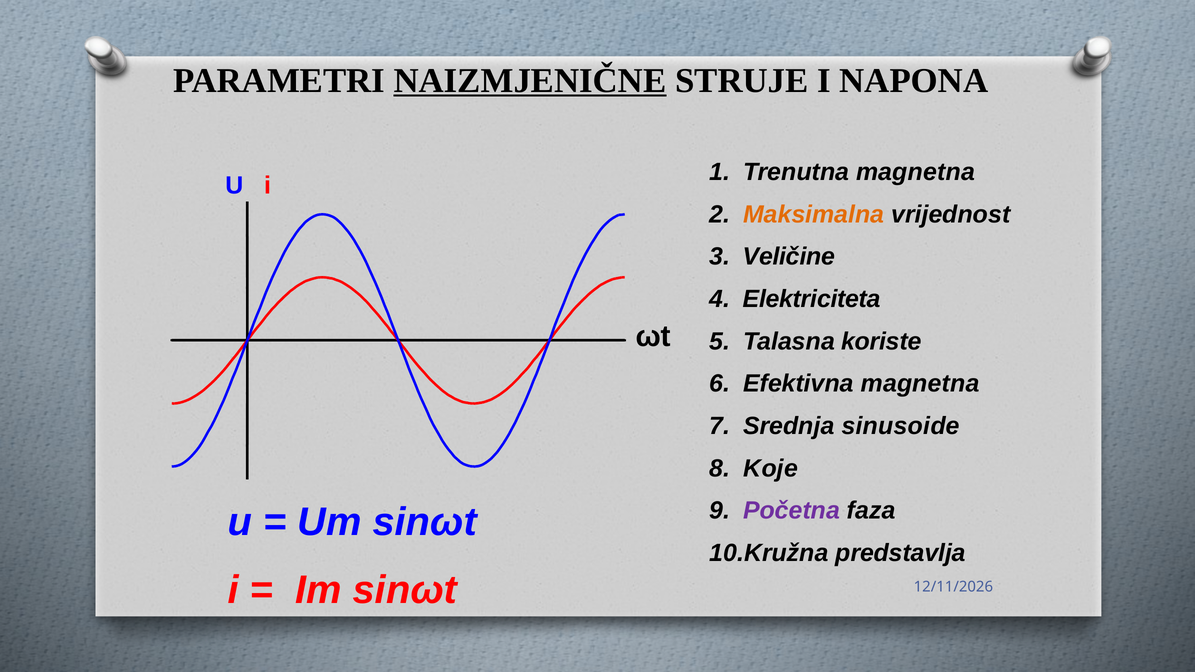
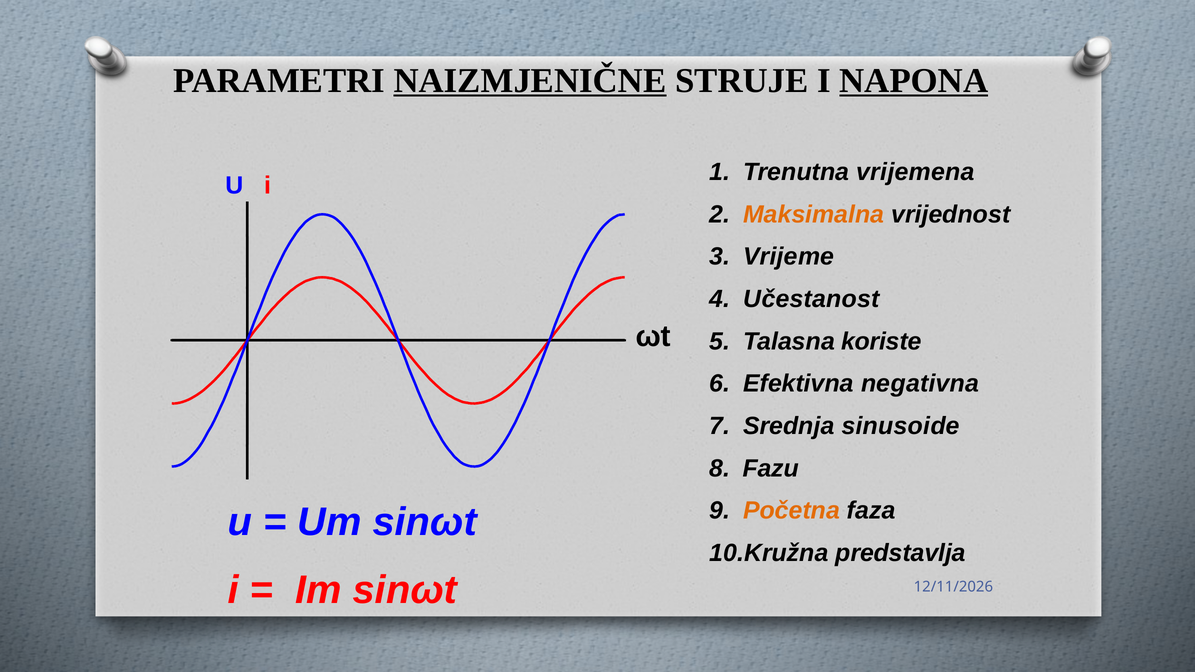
NAPONA underline: none -> present (914, 81)
Trenutna magnetna: magnetna -> vrijemena (915, 172)
Veličine: Veličine -> Vrijeme (789, 257)
Elektriciteta: Elektriciteta -> Učestanost (812, 299)
Efektivna magnetna: magnetna -> negativna (920, 384)
Koje: Koje -> Fazu (771, 468)
Početna colour: purple -> orange (792, 511)
